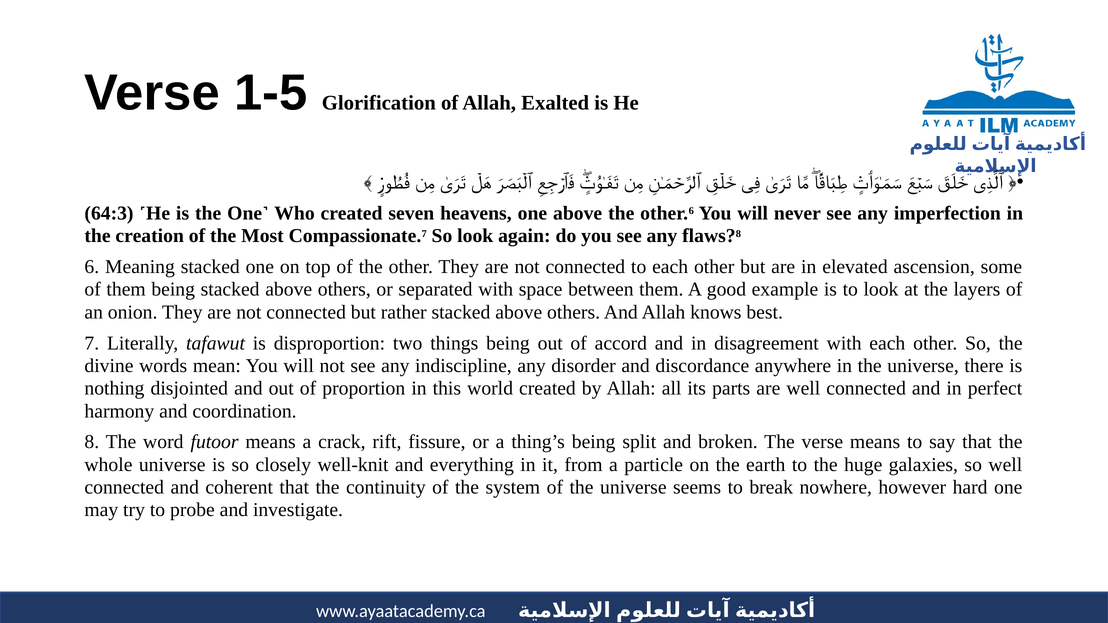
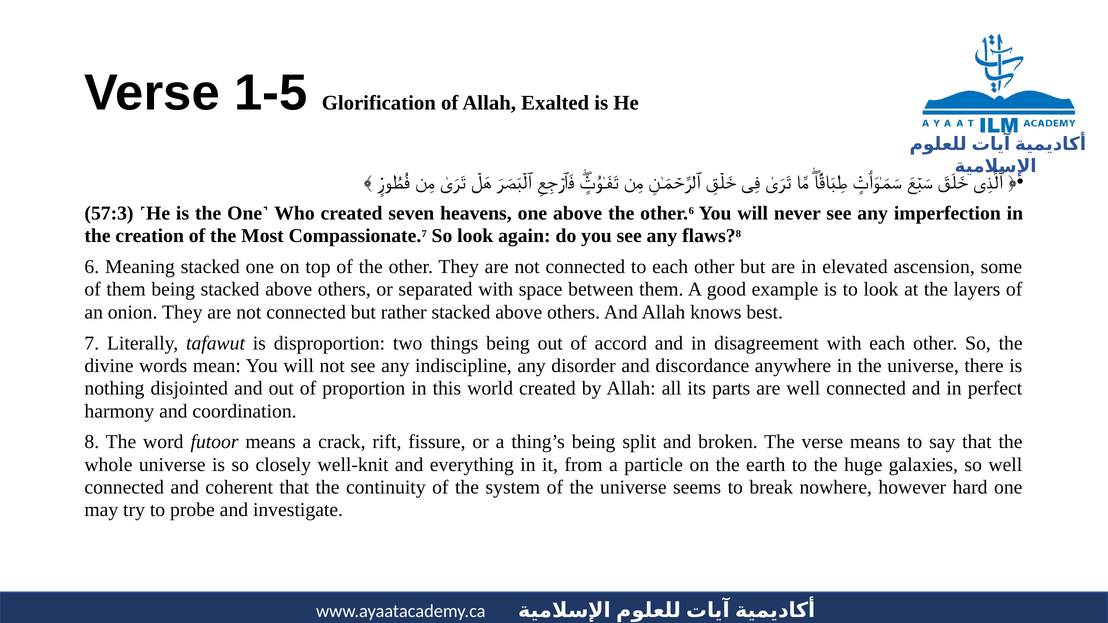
64:3: 64:3 -> 57:3 (109, 213)
